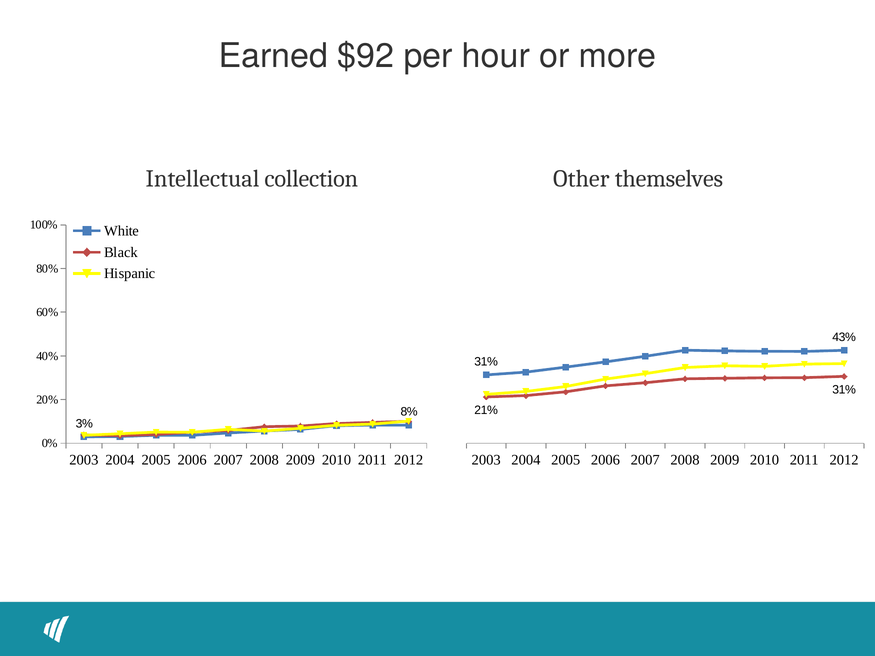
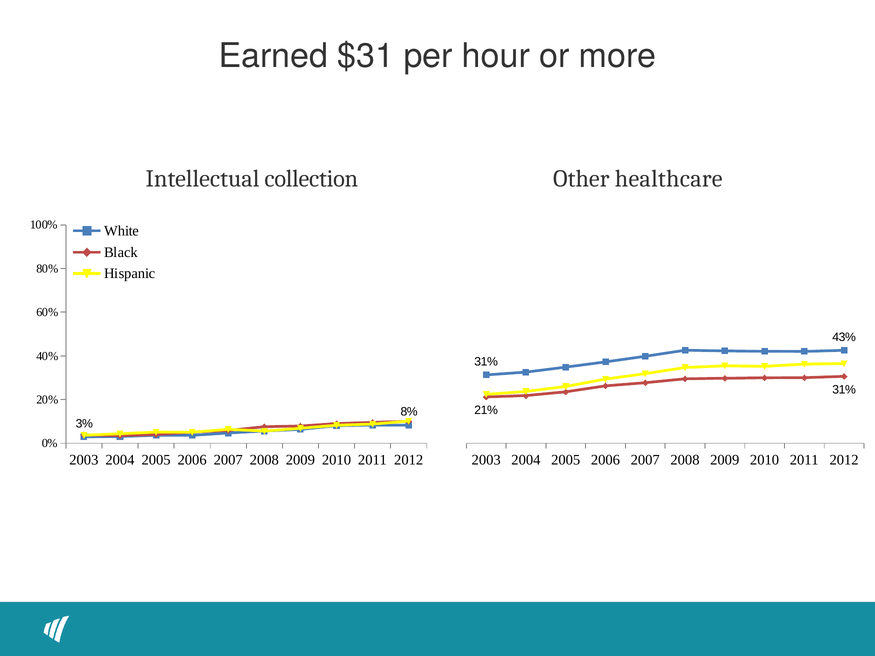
$92: $92 -> $31 (366, 56)
themselves: themselves -> healthcare (669, 179)
